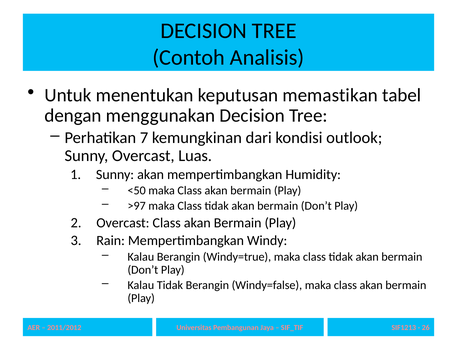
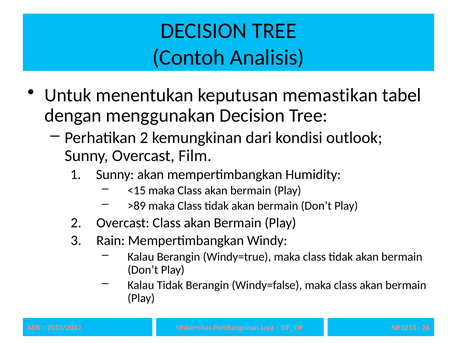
Perhatikan 7: 7 -> 2 (144, 138)
Luas: Luas -> Film (195, 155)
<50: <50 -> <15 (137, 190)
>97: >97 -> >89 (137, 206)
